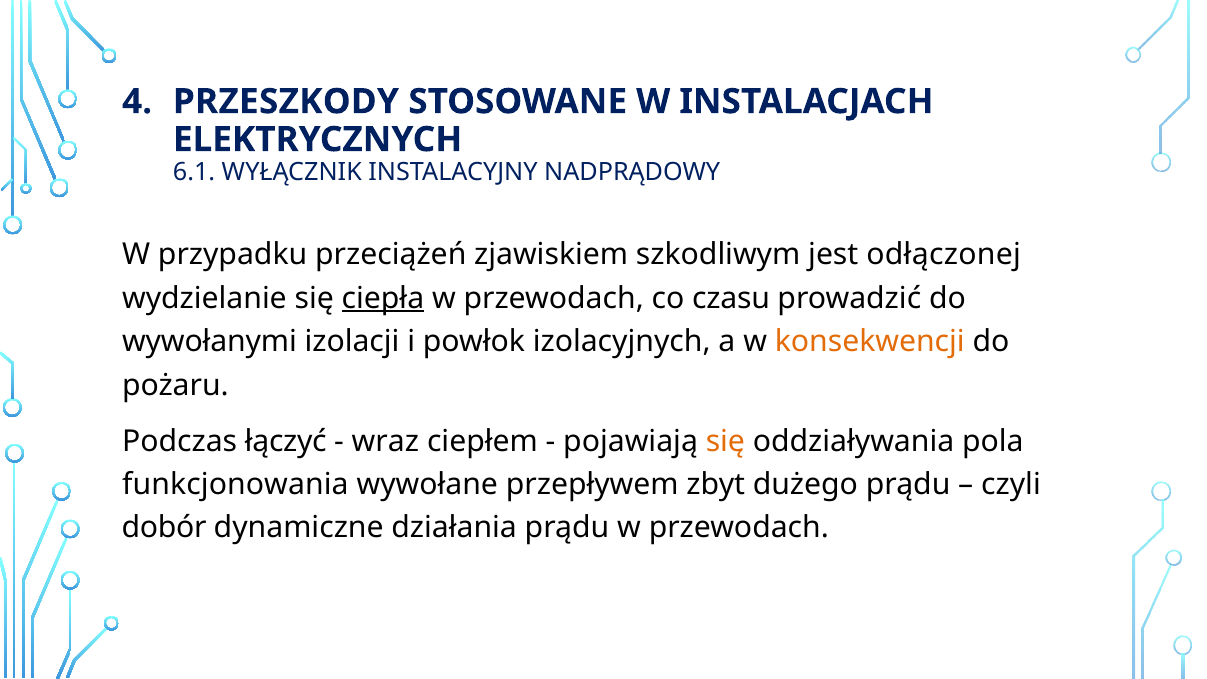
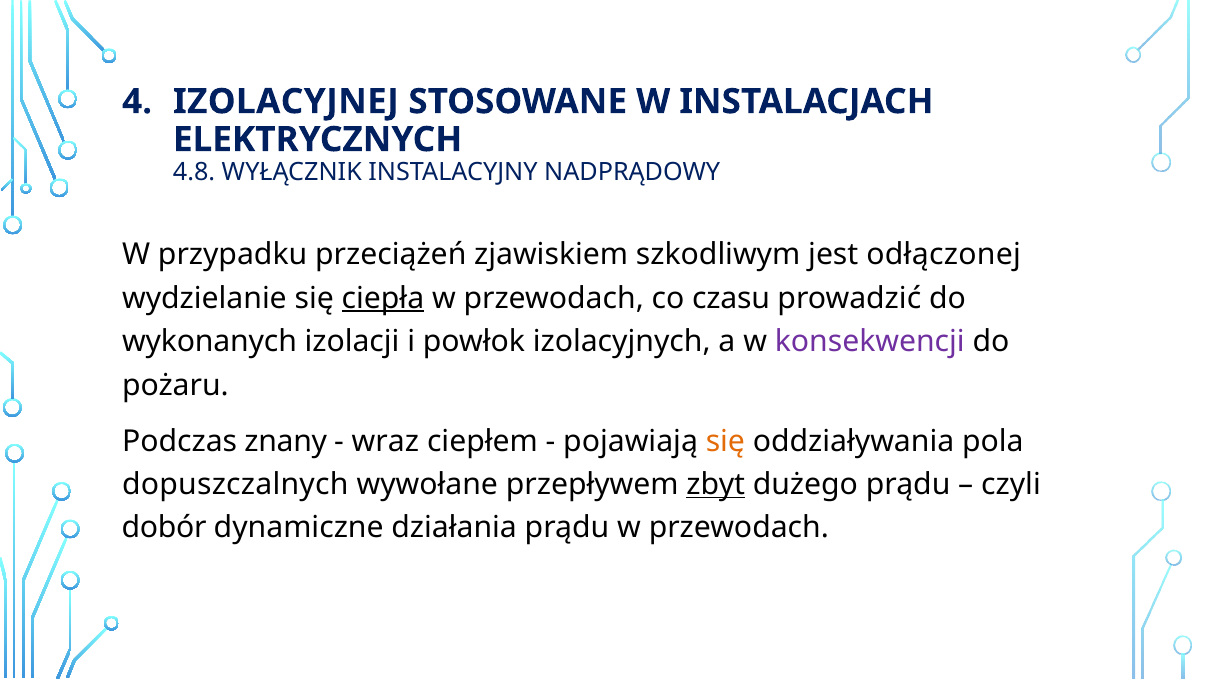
PRZESZKODY: PRZESZKODY -> IZOLACYJNEJ (286, 102)
6.1: 6.1 -> 4.8 (194, 172)
wywołanymi: wywołanymi -> wykonanych (209, 342)
konsekwencji colour: orange -> purple (870, 342)
łączyć: łączyć -> znany (286, 441)
funkcjonowania: funkcjonowania -> dopuszczalnych (235, 485)
zbyt underline: none -> present (716, 485)
